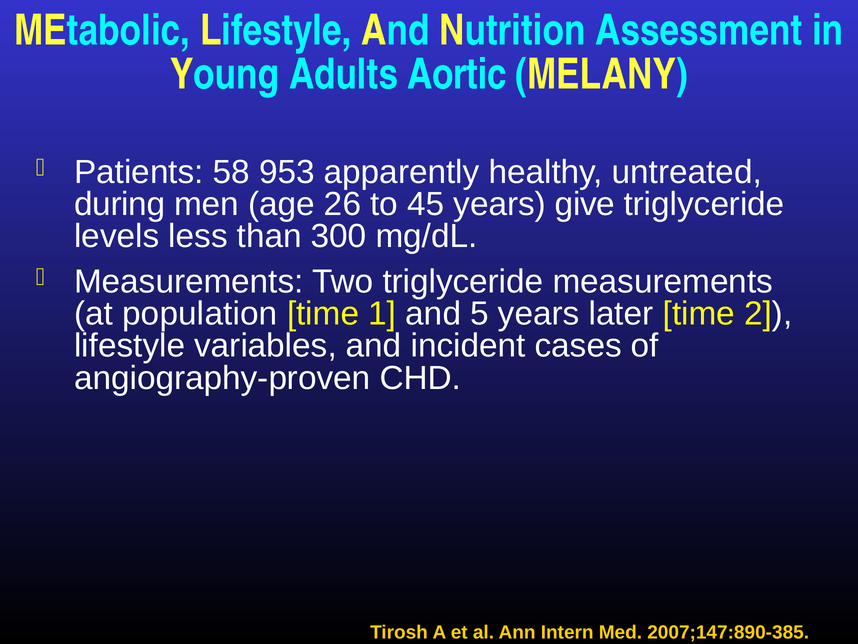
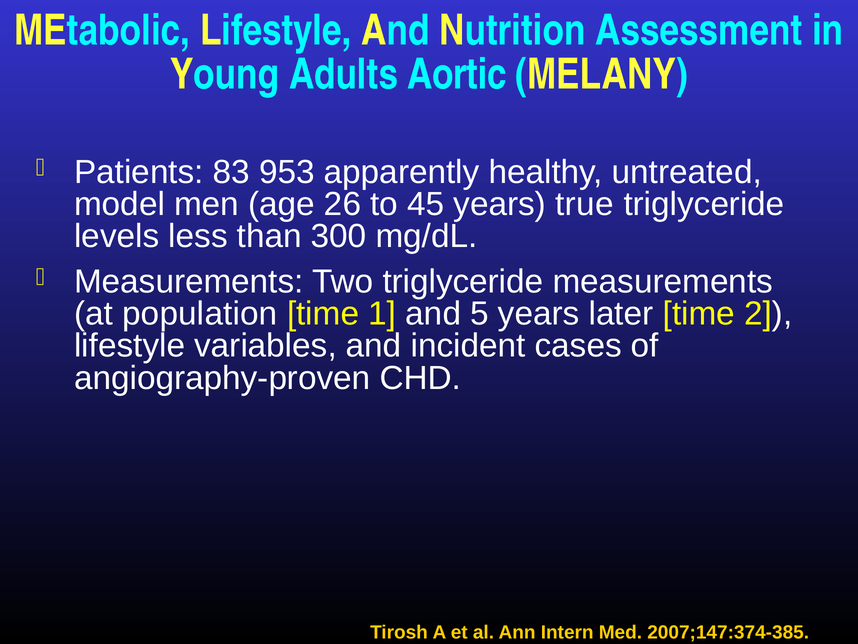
58: 58 -> 83 (231, 172)
during: during -> model (120, 204)
give: give -> true (585, 204)
2007;147:890-385: 2007;147:890-385 -> 2007;147:374-385 (728, 632)
